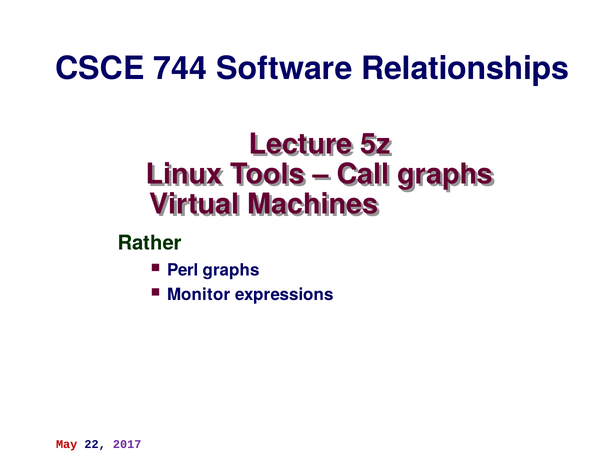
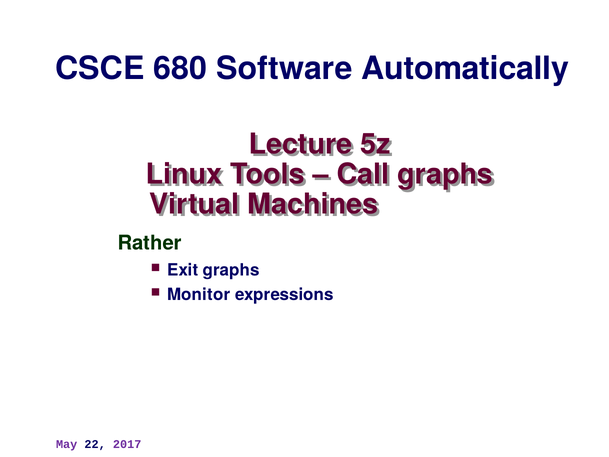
744: 744 -> 680 (180, 69)
Relationships: Relationships -> Automatically (465, 69)
Perl: Perl -> Exit (183, 270)
May colour: red -> purple (67, 444)
